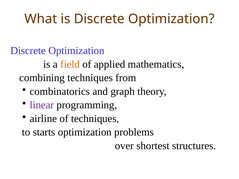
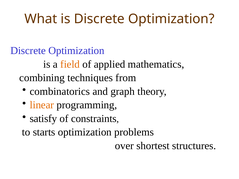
linear colour: purple -> orange (42, 105)
airline: airline -> satisfy (43, 119)
of techniques: techniques -> constraints (94, 119)
